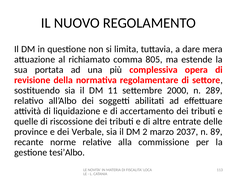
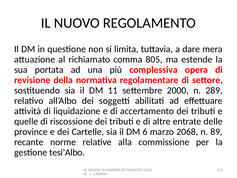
Verbale: Verbale -> Cartelle (88, 132)
2: 2 -> 6 (145, 132)
2037: 2037 -> 2068 (187, 132)
